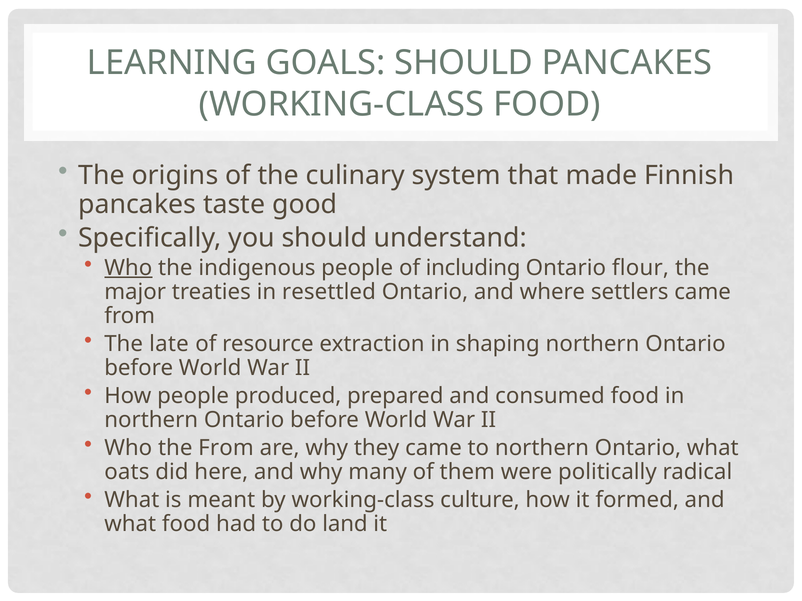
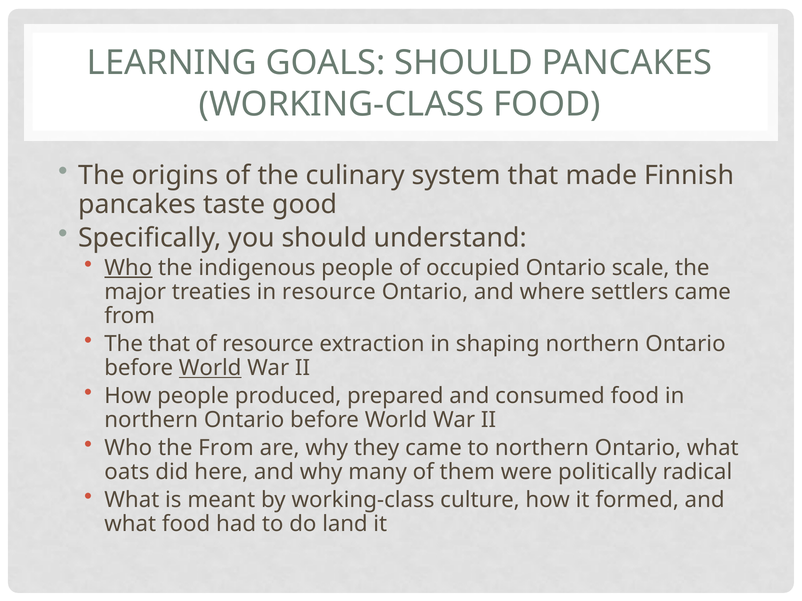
including: including -> occupied (473, 268)
flour: flour -> scale (641, 268)
in resettled: resettled -> resource (329, 292)
The late: late -> that (169, 344)
World underline: none -> present (210, 368)
